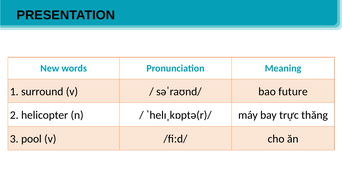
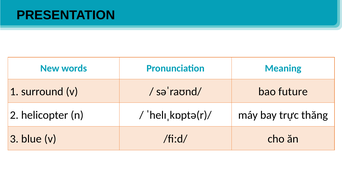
pool: pool -> blue (31, 139)
